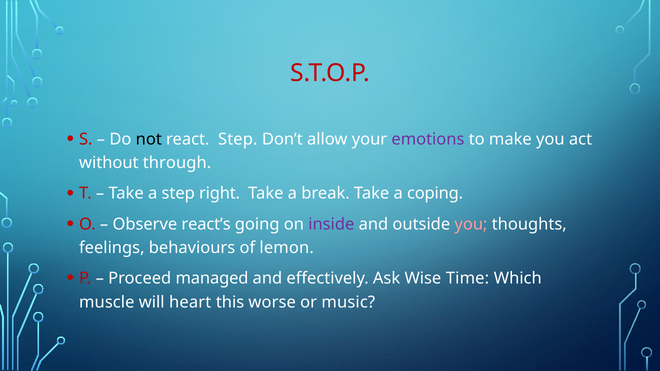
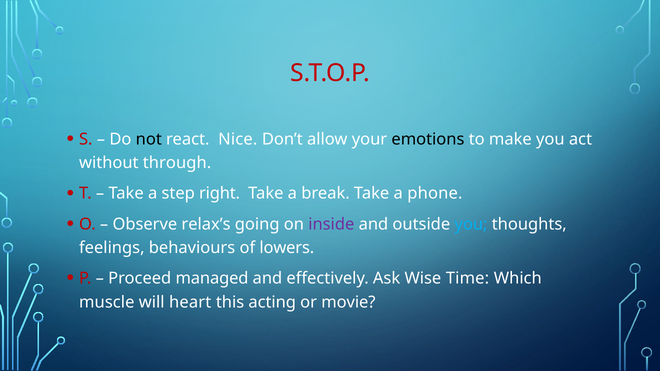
react Step: Step -> Nice (238, 139)
emotions colour: purple -> black (428, 139)
coping: coping -> phone (435, 194)
react’s: react’s -> relax’s (206, 224)
you colour: pink -> light blue (471, 224)
lemon: lemon -> lowers (287, 248)
worse: worse -> acting (272, 302)
music: music -> movie (348, 302)
